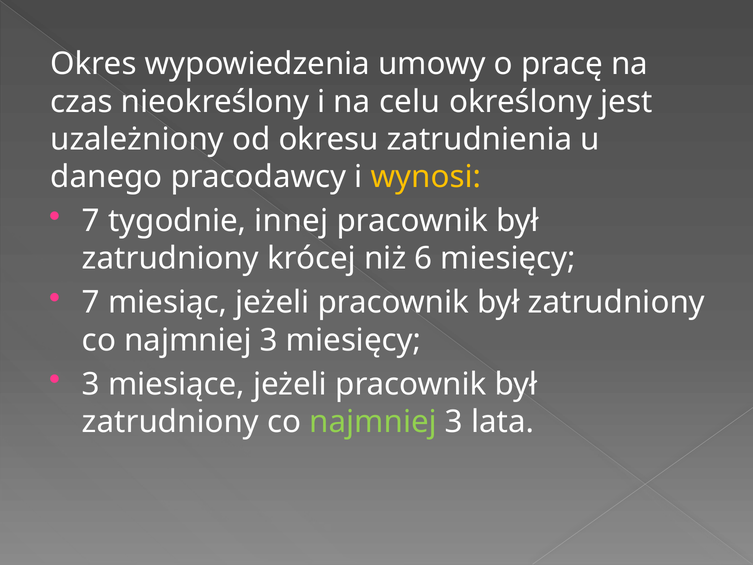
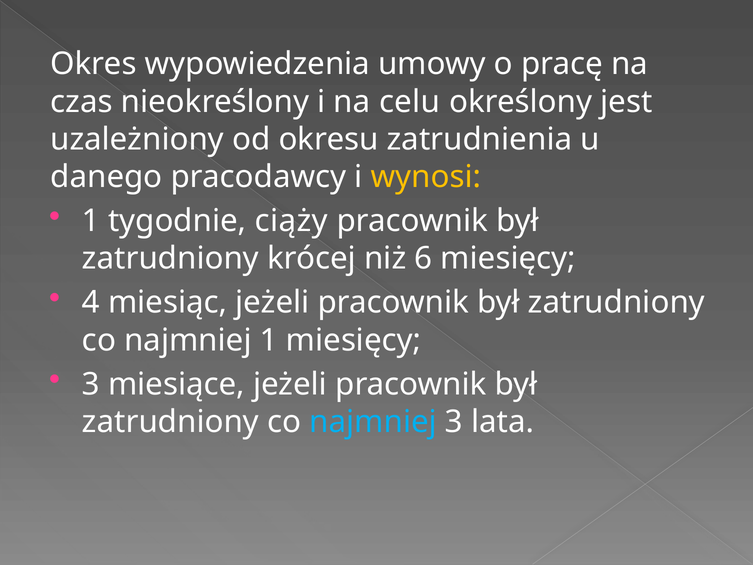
7: 7 -> 1 (91, 221)
innej: innej -> ciąży (291, 221)
7: 7 -> 4 (91, 302)
3: 3 -> 1 (269, 340)
najmniej colour: light green -> light blue (373, 422)
